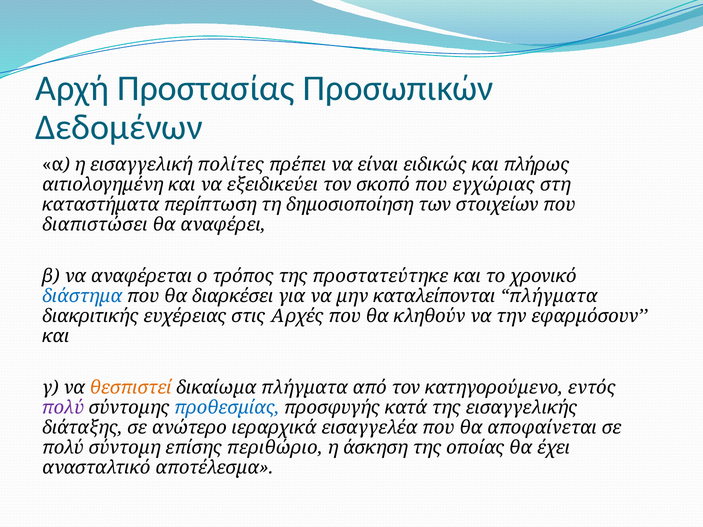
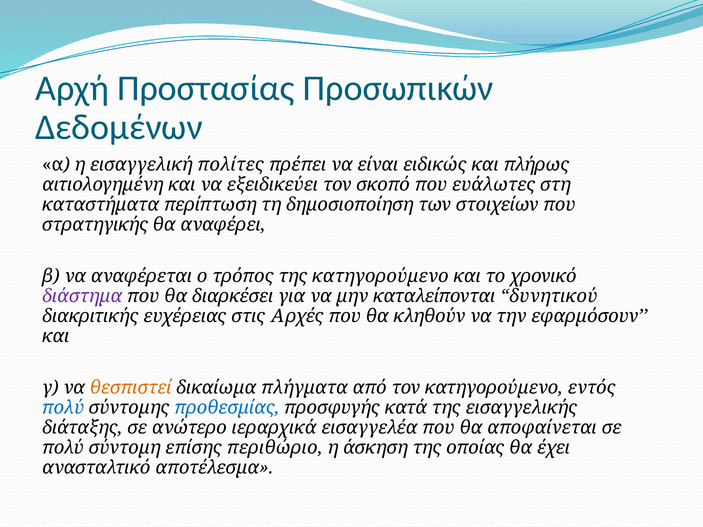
εγχώριας: εγχώριας -> ευάλωτες (494, 185)
διαπιστώσει: διαπιστώσει -> στρατηγικής (95, 225)
της προστατεύτηκε: προστατεύτηκε -> κατηγορούµενο (380, 276)
διάστηµα colour: blue -> purple (82, 296)
καταλείπονται πλήγµατα: πλήγµατα -> δυνητικού (549, 296)
πολύ colour: purple -> blue (63, 408)
